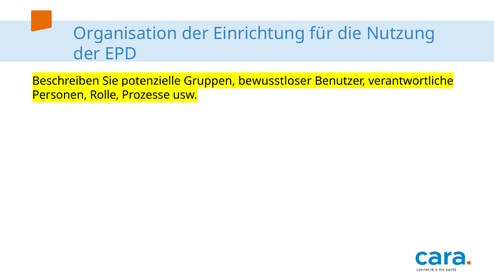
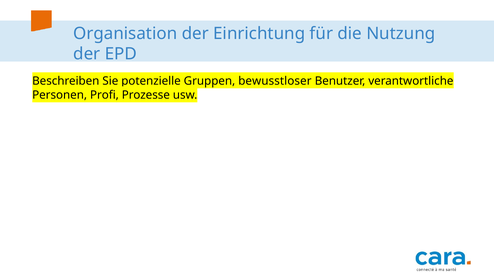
Rolle: Rolle -> Profi (104, 95)
